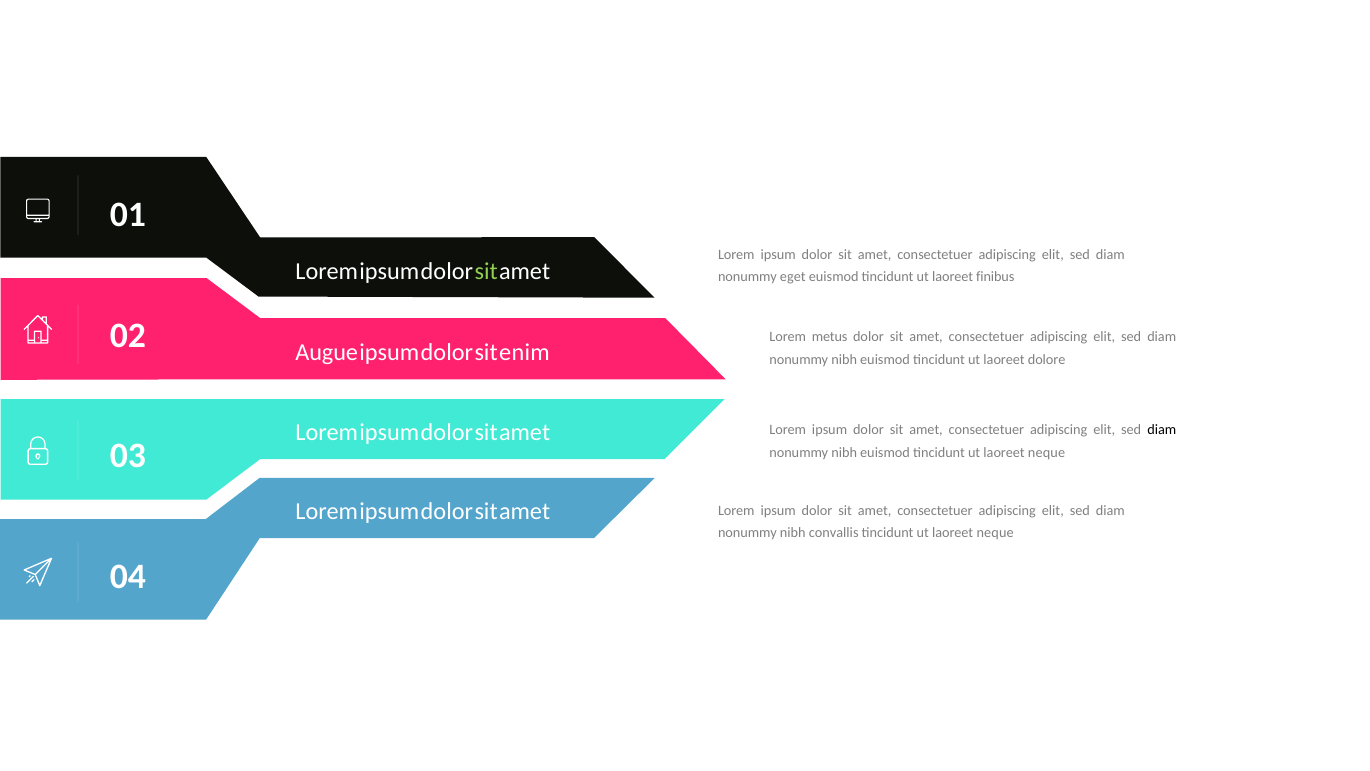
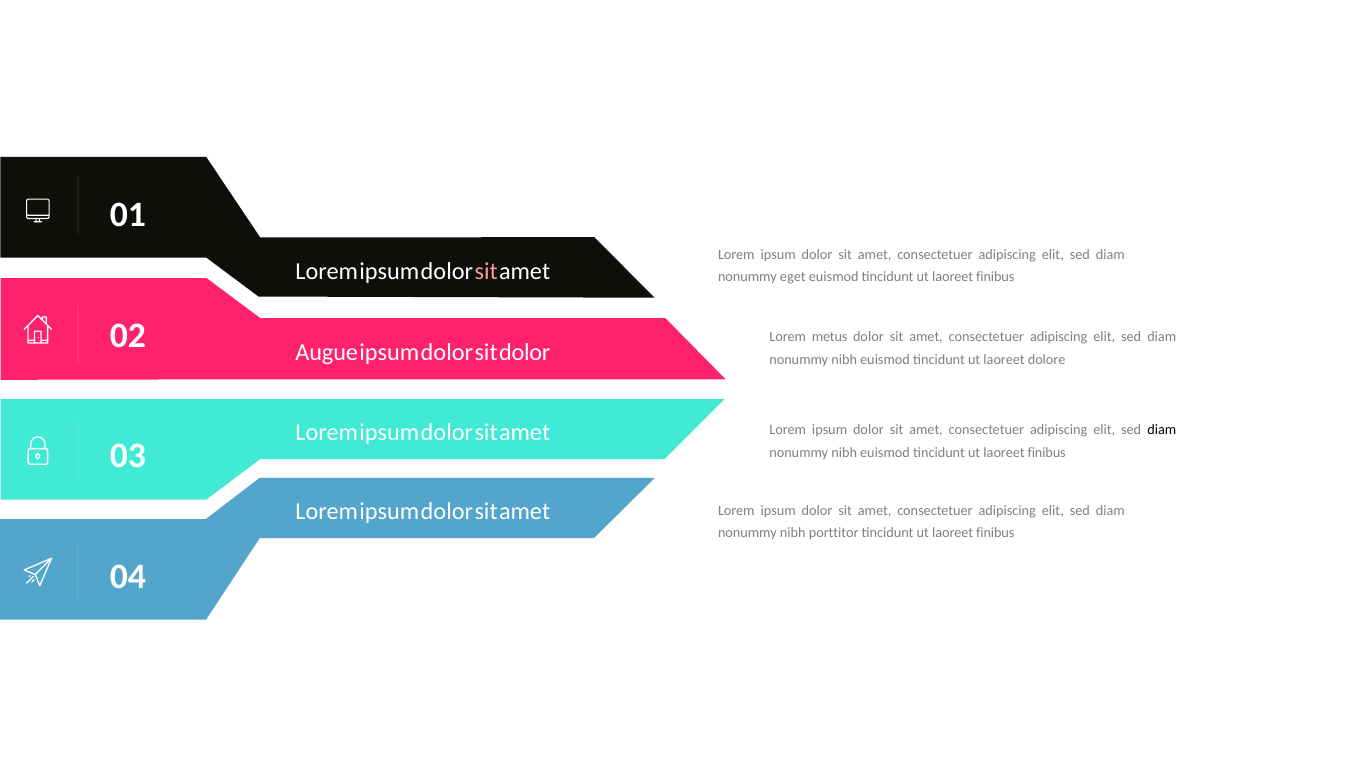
sit colour: light green -> pink (486, 271)
sit enim: enim -> dolor (525, 352)
neque: neque -> finibus (1047, 452)
convallis: convallis -> porttitor (834, 533)
neque: neque -> finibus (995, 533)
